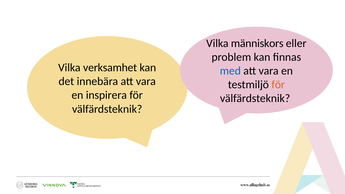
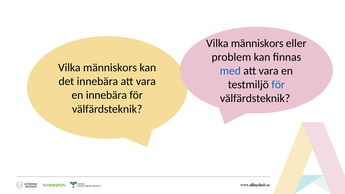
verksamhet: verksamhet -> människors (110, 68)
för colour: orange -> blue (278, 85)
en inspirera: inspirera -> innebära (106, 95)
